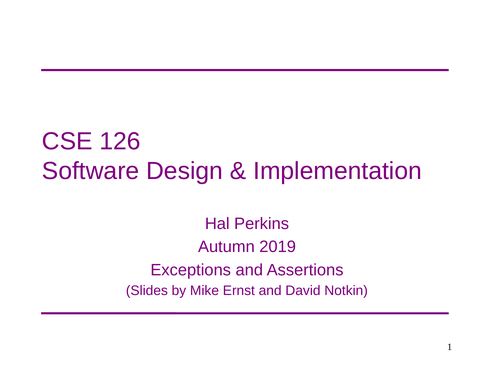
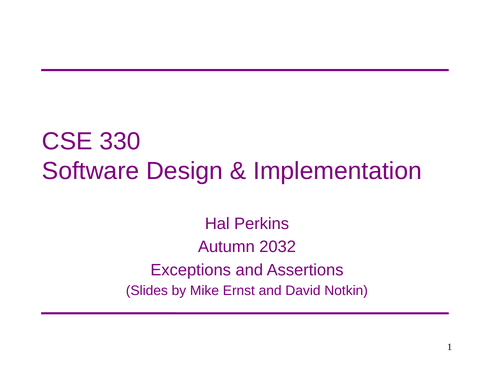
126: 126 -> 330 (120, 141)
2019: 2019 -> 2032 (278, 247)
